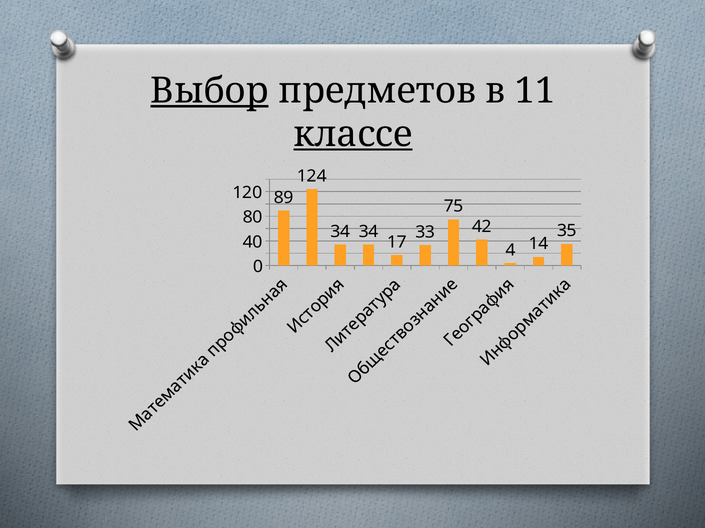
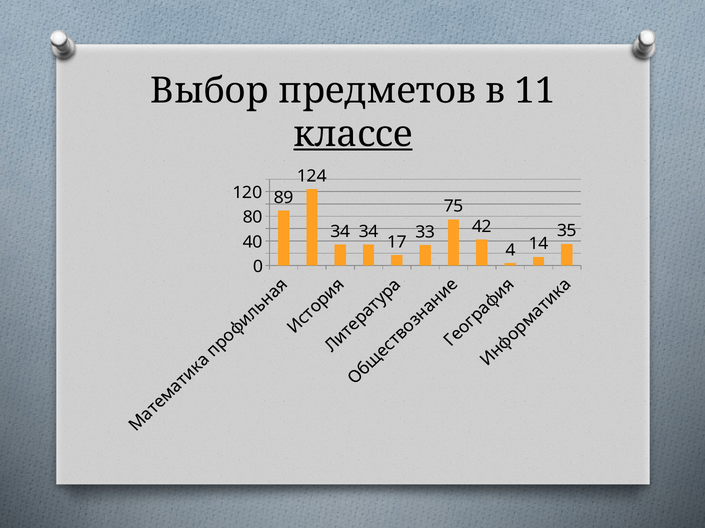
Выбор underline: present -> none (210, 91)
